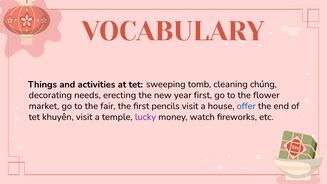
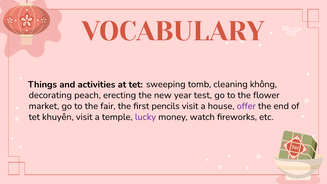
chúng: chúng -> không (263, 84)
needs: needs -> peach (87, 95)
year first: first -> test (203, 95)
offer colour: blue -> purple (246, 106)
